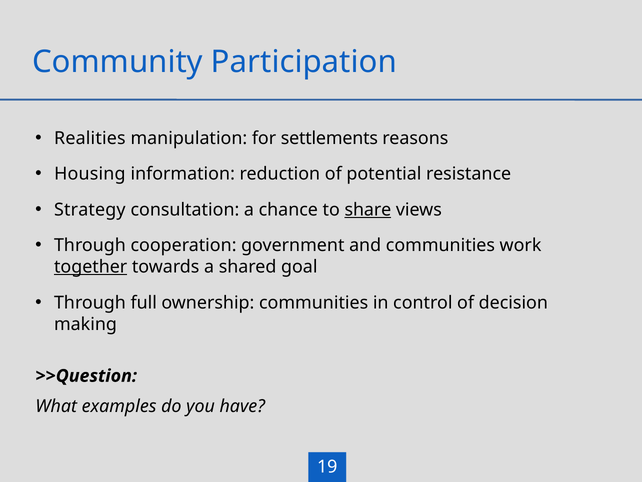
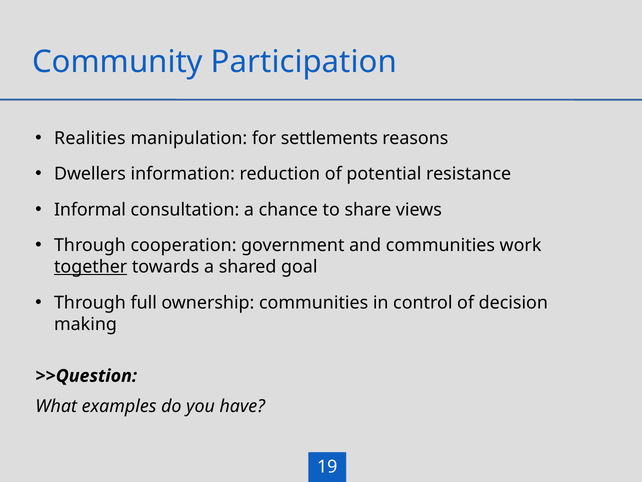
Housing: Housing -> Dwellers (90, 174)
Strategy: Strategy -> Informal (90, 210)
share underline: present -> none (368, 210)
